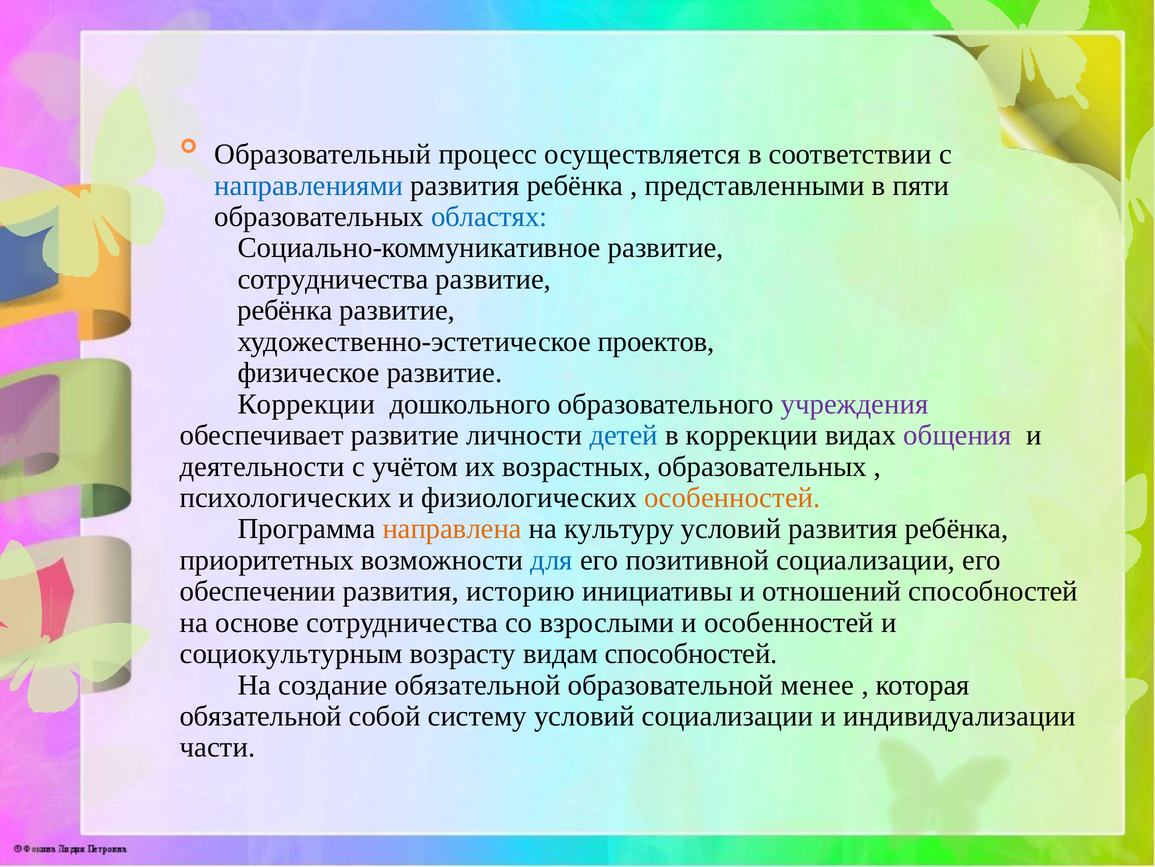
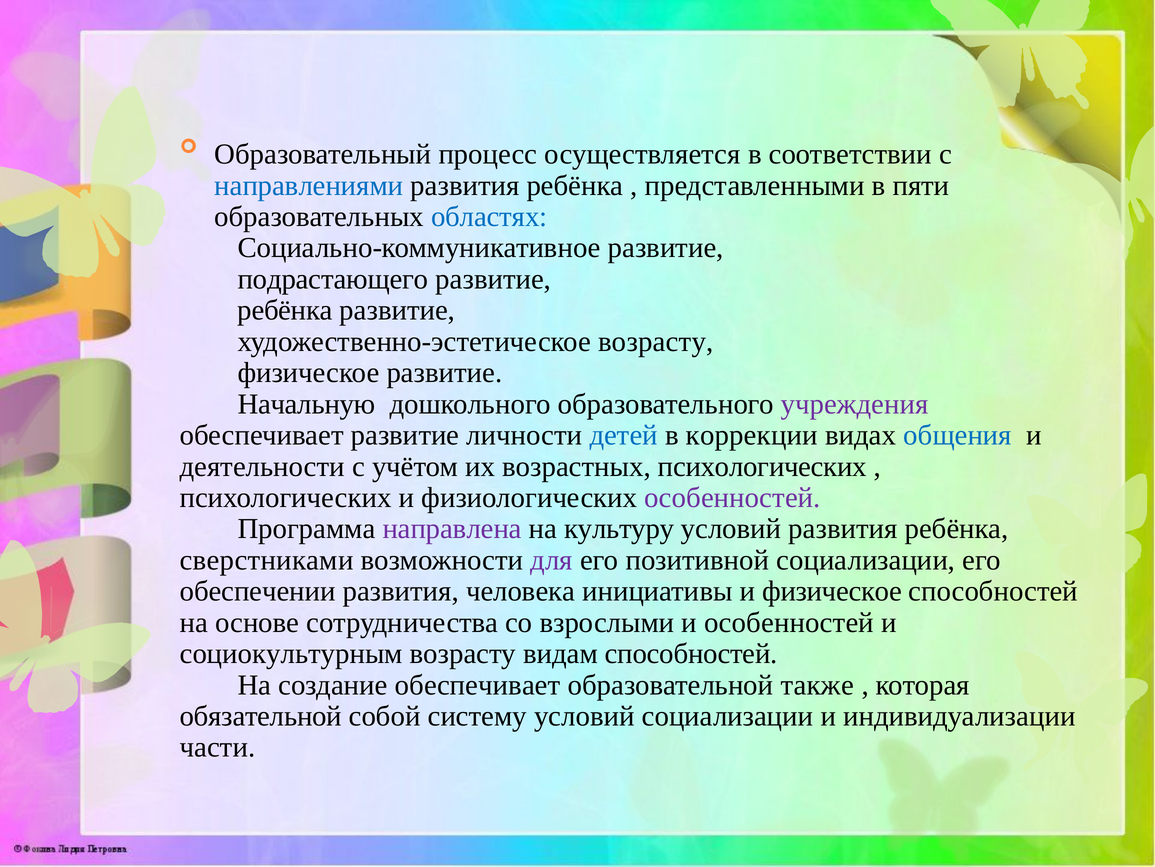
сотрудничества: сотрудничества -> подрастающего (333, 279)
художественно-эстетическое проектов: проектов -> возрасту (656, 341)
Коррекции: Коррекции -> Начальную (307, 404)
общения colour: purple -> blue (958, 435)
возрастных образовательных: образовательных -> психологических (762, 466)
особенностей colour: orange -> purple (733, 497)
направлена colour: orange -> purple (452, 528)
приоритетных: приоритетных -> сверстниками (267, 560)
для colour: blue -> purple (552, 560)
историю: историю -> человека (521, 591)
и отношений: отношений -> физическое (832, 591)
создание обязательной: обязательной -> обеспечивает (478, 684)
менее: менее -> также (817, 684)
